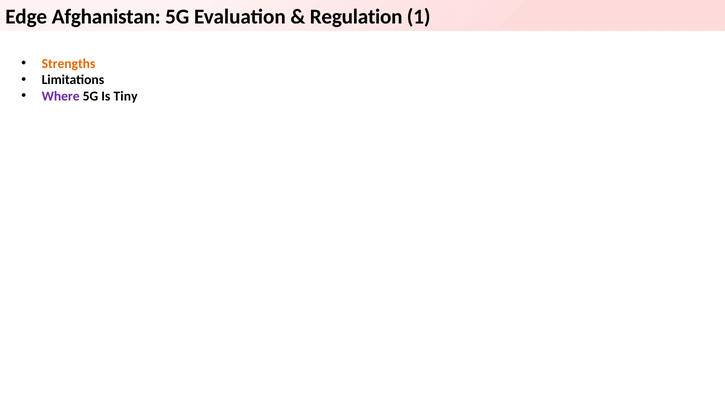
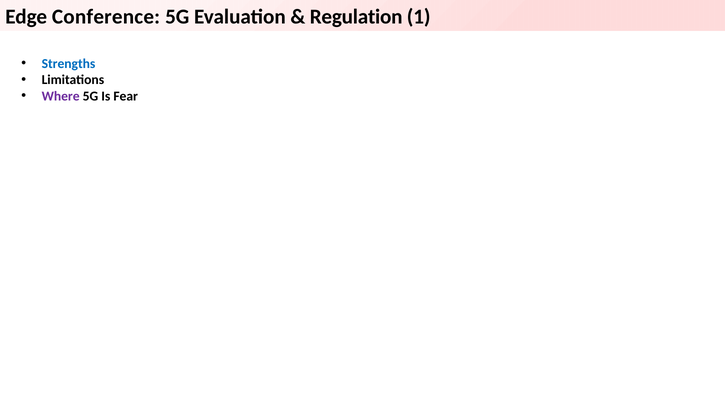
Afghanistan: Afghanistan -> Conference (106, 17)
Strengths colour: orange -> blue (69, 63)
Tiny: Tiny -> Fear (126, 96)
